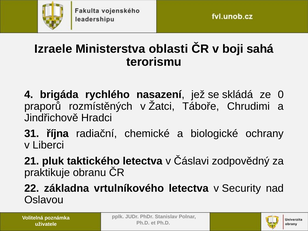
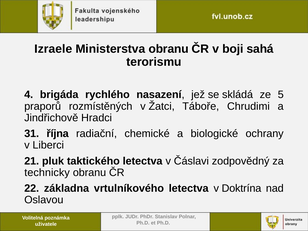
Ministerstva oblasti: oblasti -> obranu (169, 49)
0: 0 -> 5 (281, 95)
praktikuje: praktikuje -> technicky (47, 173)
Security: Security -> Doktrína (241, 188)
